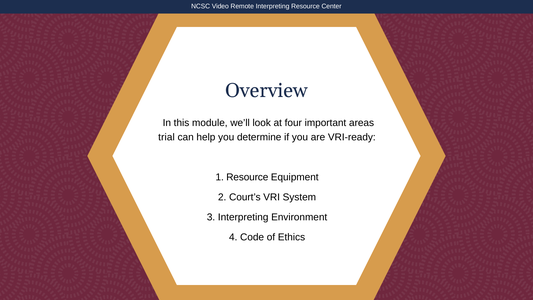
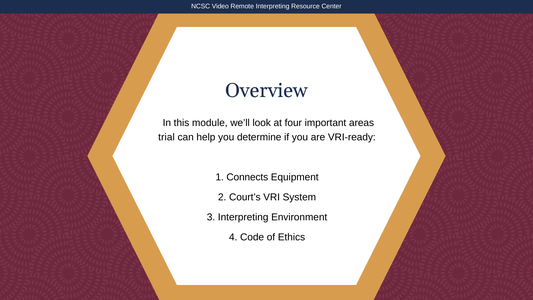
1 Resource: Resource -> Connects (247, 177)
